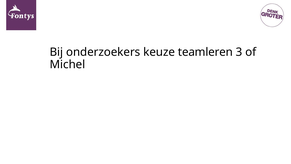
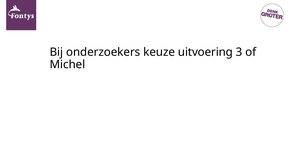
teamleren: teamleren -> uitvoering (205, 52)
